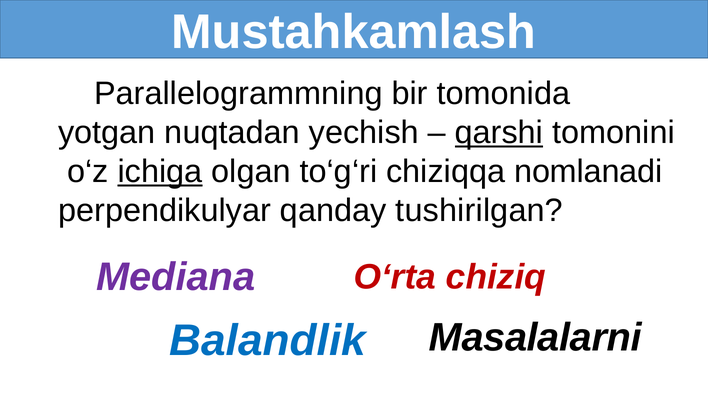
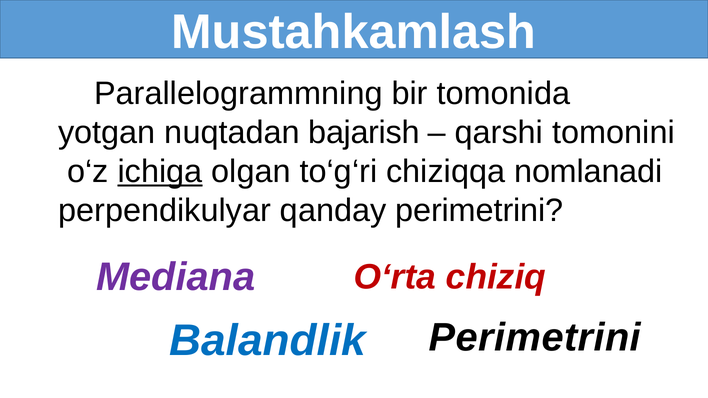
yechish: yechish -> bajarish (364, 133)
qarshi underline: present -> none (499, 133)
qanday tushirilgan: tushirilgan -> perimetrini (479, 211)
Masalalarni: Masalalarni -> Perimetrini (535, 338)
